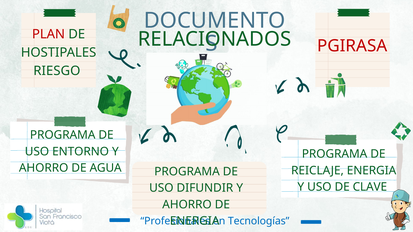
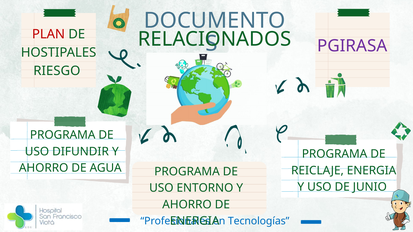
PGIRASA colour: red -> purple (352, 46)
ENTORNO: ENTORNO -> DIFUNDIR (81, 152)
CLAVE: CLAVE -> JUNIO (370, 187)
DIFUNDIR: DIFUNDIR -> ENTORNO (205, 188)
